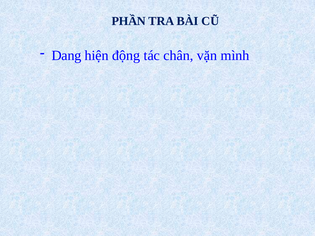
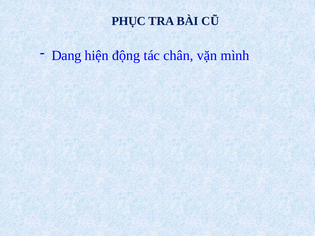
PHẦN: PHẦN -> PHỤC (129, 21)
